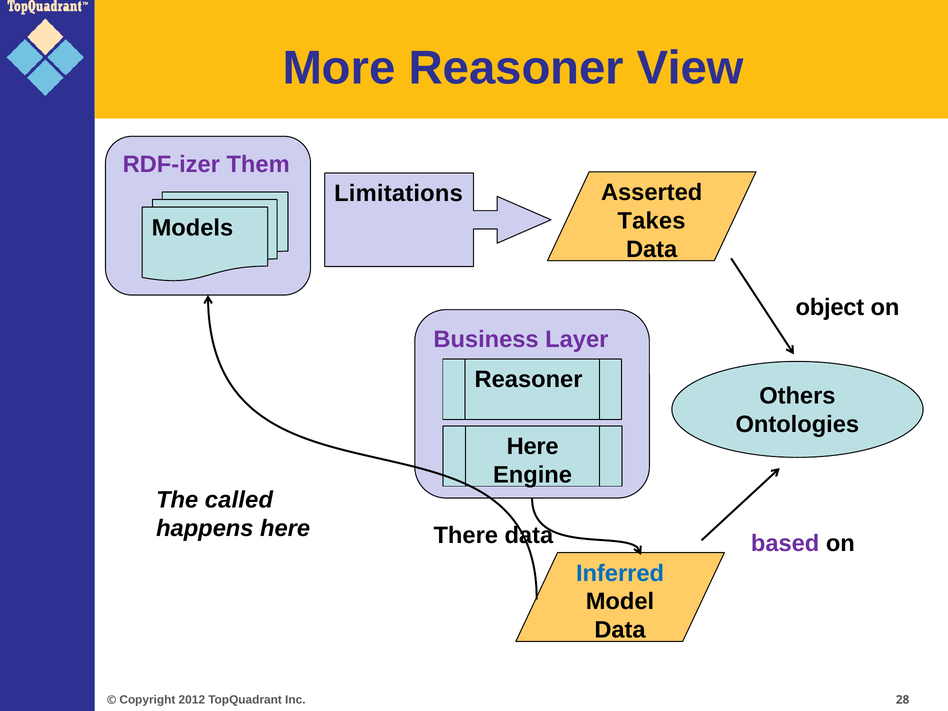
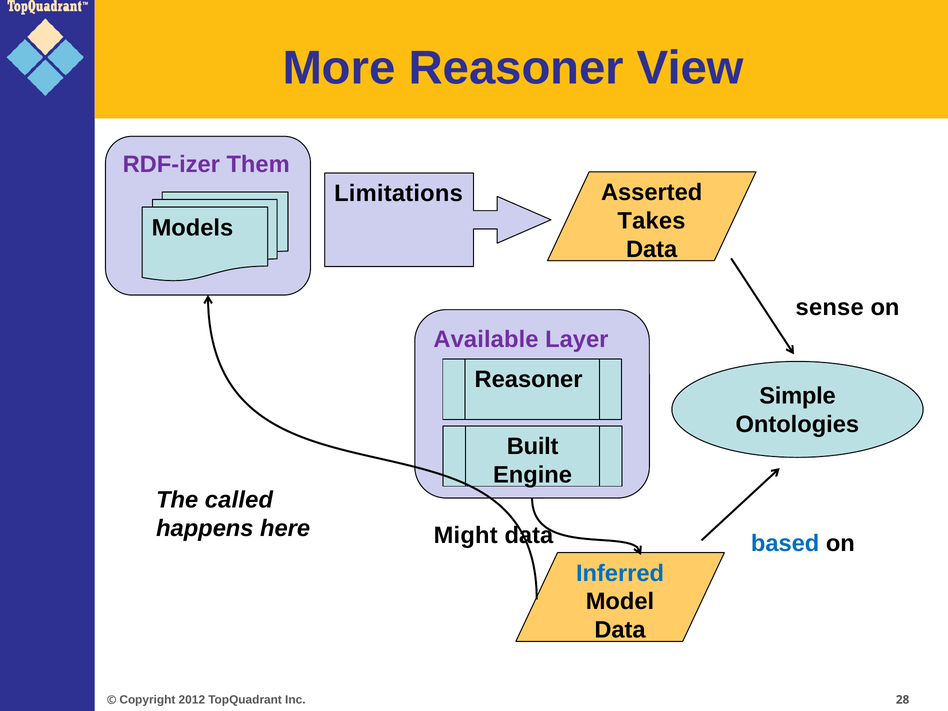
object: object -> sense (830, 307)
Business: Business -> Available (486, 339)
Others: Others -> Simple (797, 396)
Here: Here -> Built (533, 446)
There: There -> Might (466, 535)
based colour: purple -> blue (785, 543)
